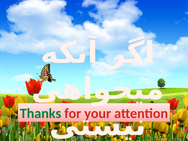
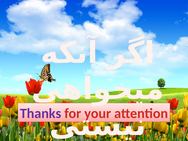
Thanks colour: green -> purple (41, 113)
